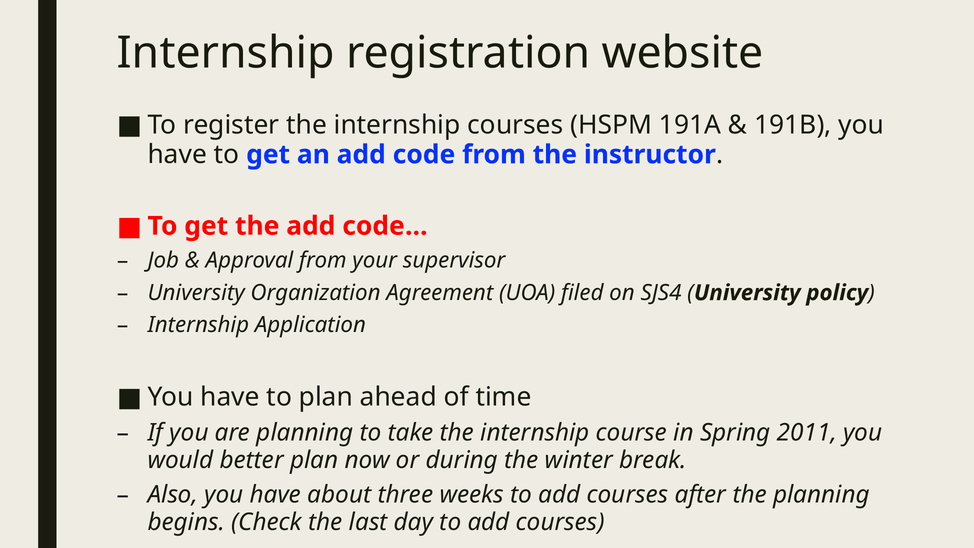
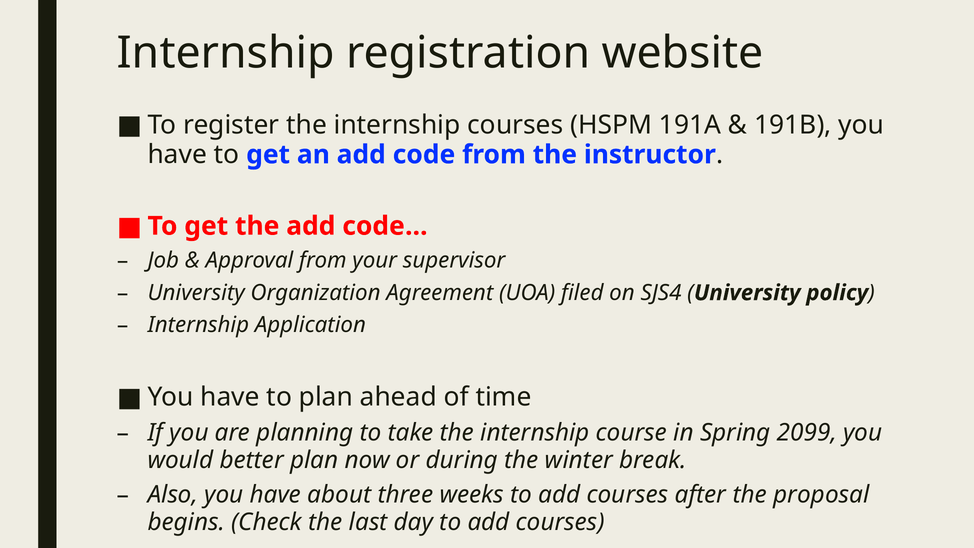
2011: 2011 -> 2099 (807, 433)
the planning: planning -> proposal (821, 495)
